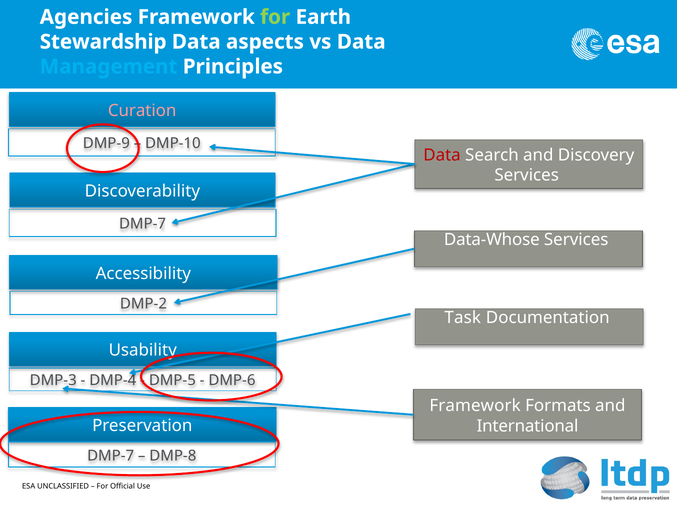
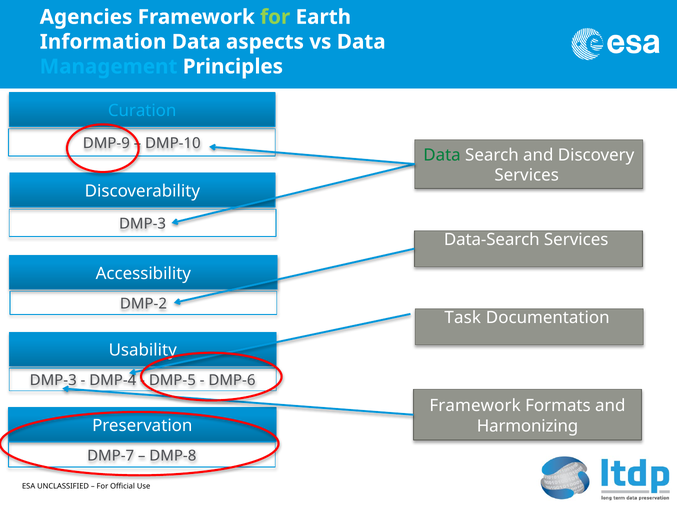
Stewardship: Stewardship -> Information (103, 42)
Curation colour: pink -> light blue (142, 111)
Data colour: red -> green (442, 155)
DMP-7: DMP-7 -> DMP-3 (143, 224)
Data-Whose: Data-Whose -> Data-Search (492, 240)
International: International -> Harmonizing (528, 427)
